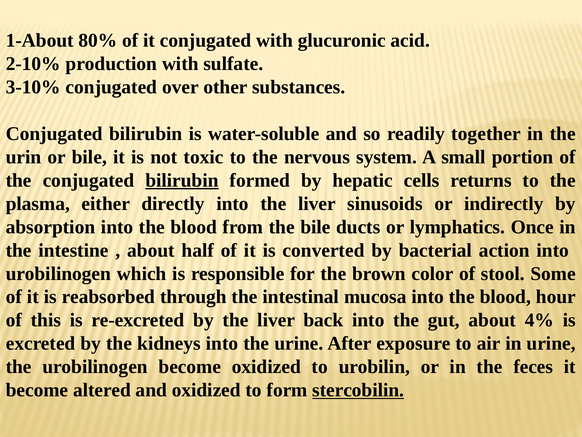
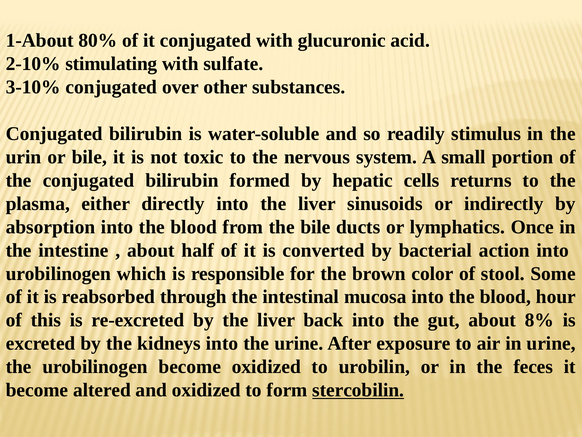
production: production -> stimulating (111, 64)
together: together -> stimulus (486, 134)
bilirubin underline: present -> none (182, 180)
4%: 4% -> 8% (539, 320)
